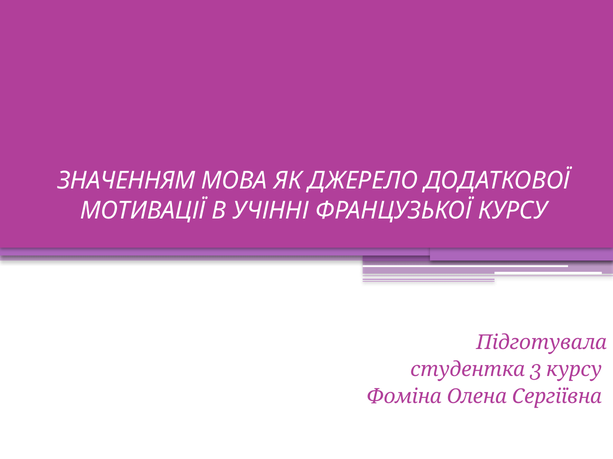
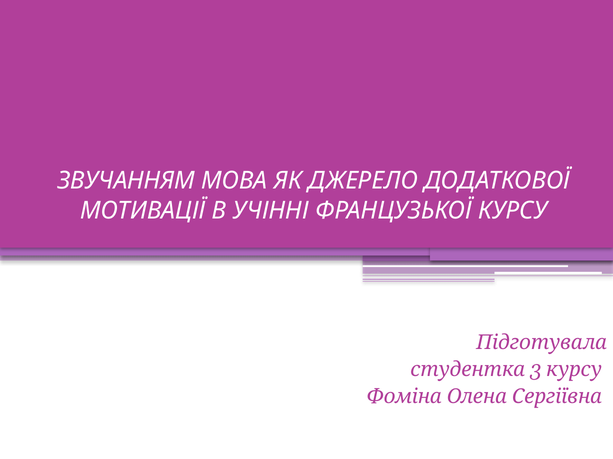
ЗНАЧЕННЯМ: ЗНАЧЕННЯМ -> ЗВУЧАННЯМ (126, 181)
